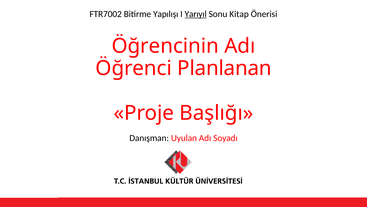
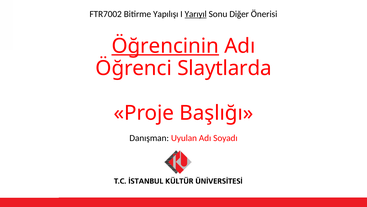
Kitap: Kitap -> Diğer (239, 14)
Öğrencinin underline: none -> present (165, 46)
Planlanan: Planlanan -> Slaytlarda (224, 68)
